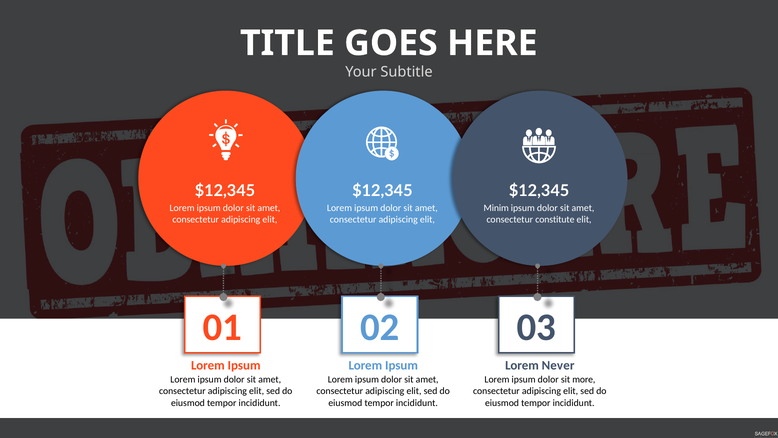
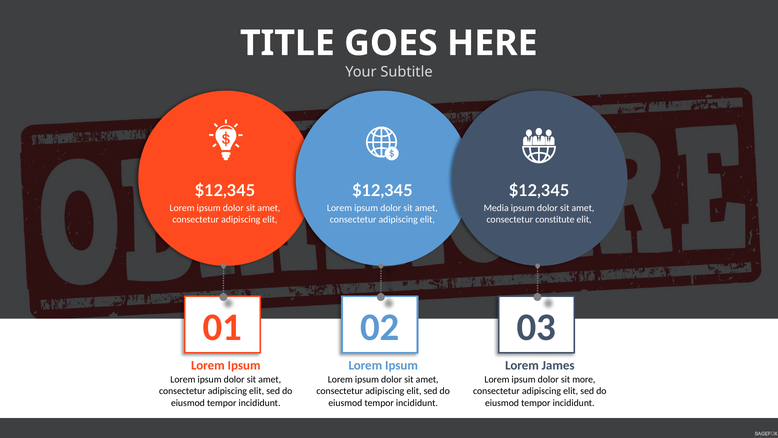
Minim: Minim -> Media (496, 208)
Never: Never -> James (558, 365)
